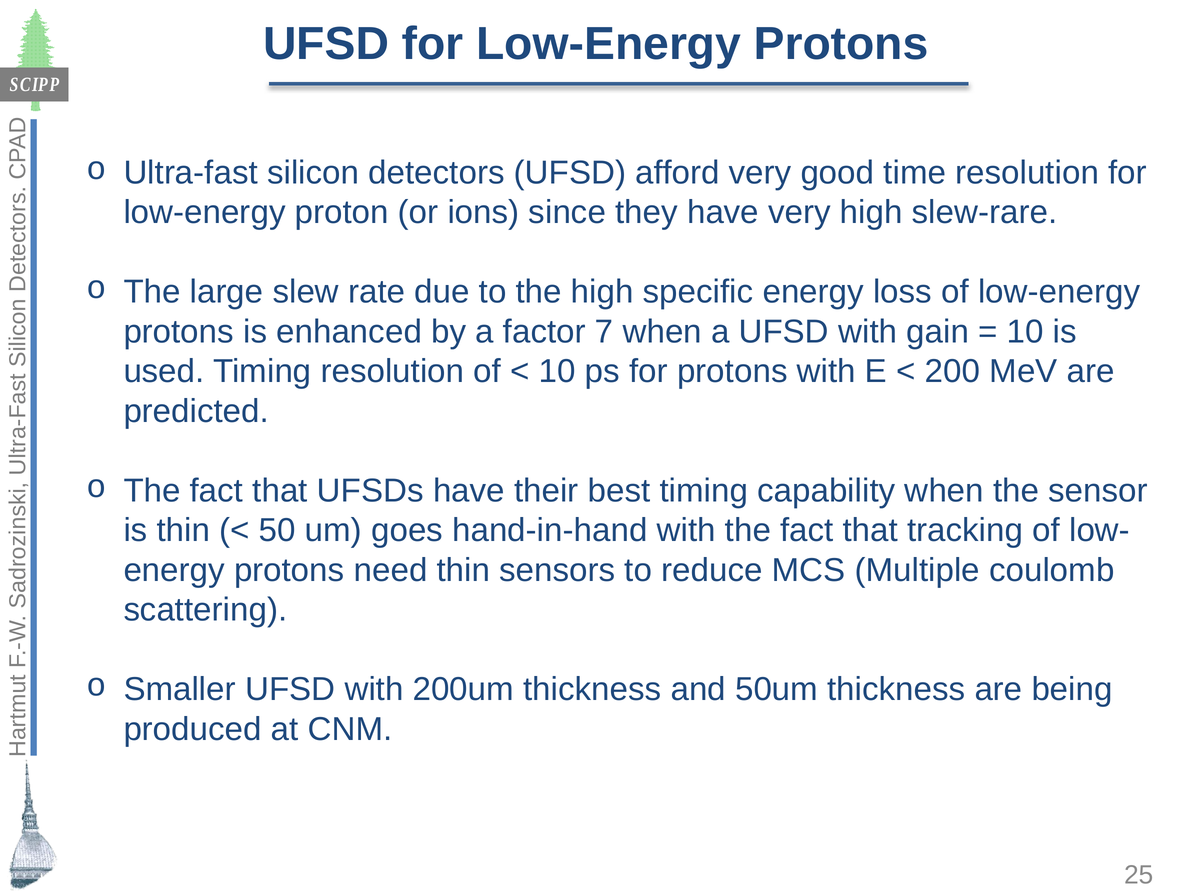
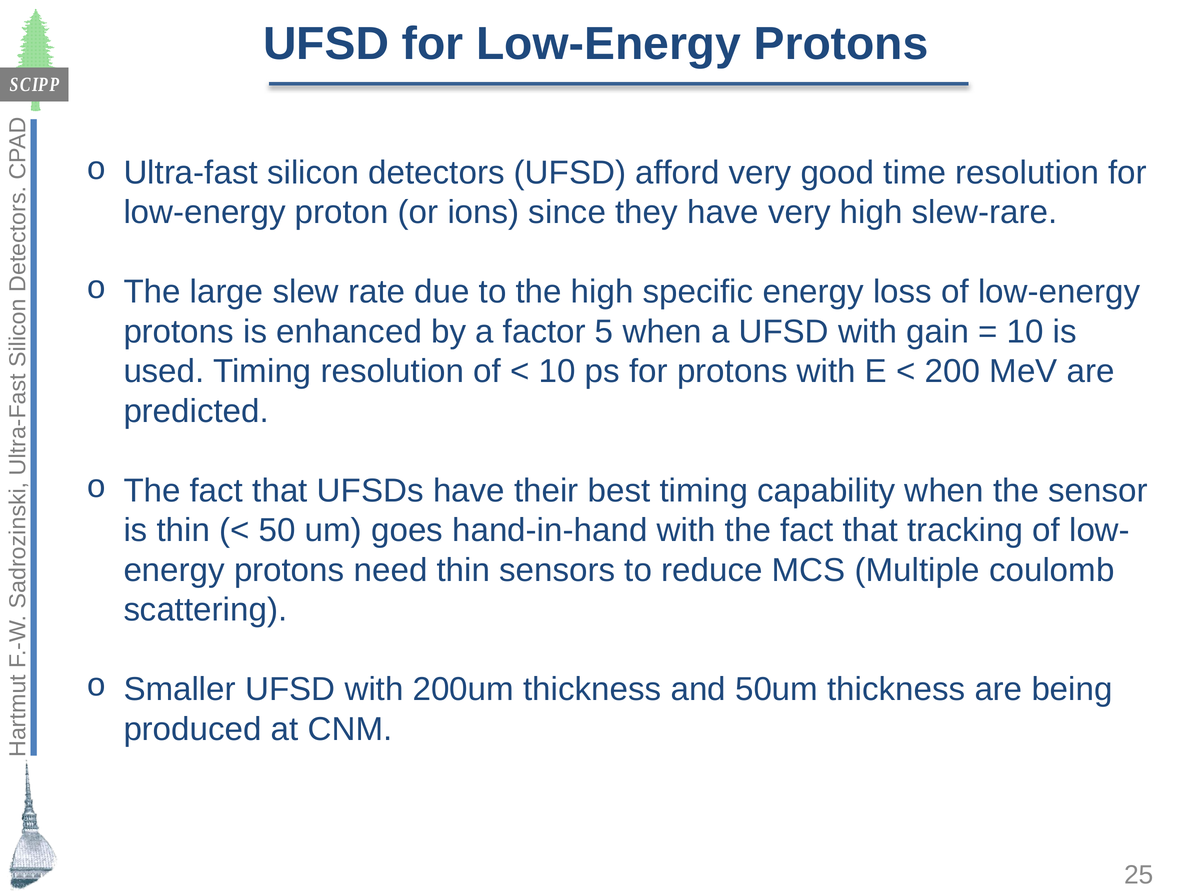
7: 7 -> 5 (604, 332)
